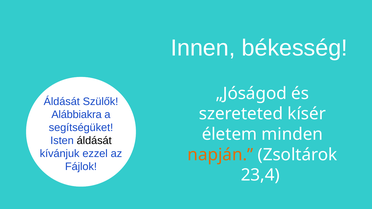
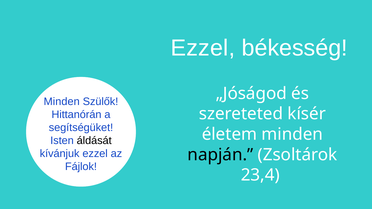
Innen: Innen -> Ezzel (203, 48)
Áldását: Áldását -> Minden (62, 102)
Alábbiakra: Alábbiakra -> Hittanórán (76, 115)
napján colour: orange -> black (220, 155)
